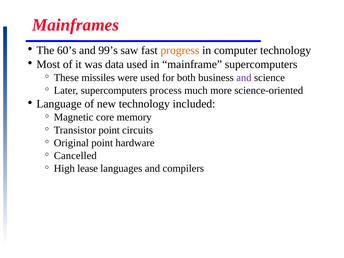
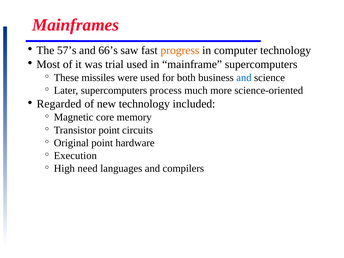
60’s: 60’s -> 57’s (67, 50)
99’s: 99’s -> 66’s (108, 50)
data: data -> trial (114, 64)
and colour: purple -> blue (244, 78)
Language: Language -> Regarded (59, 104)
Cancelled: Cancelled -> Execution (75, 156)
lease: lease -> need (88, 168)
